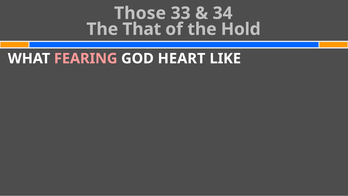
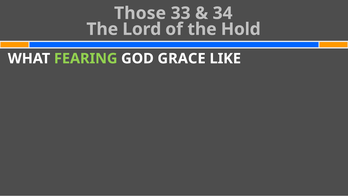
That: That -> Lord (142, 29)
FEARING colour: pink -> light green (86, 58)
HEART: HEART -> GRACE (182, 58)
